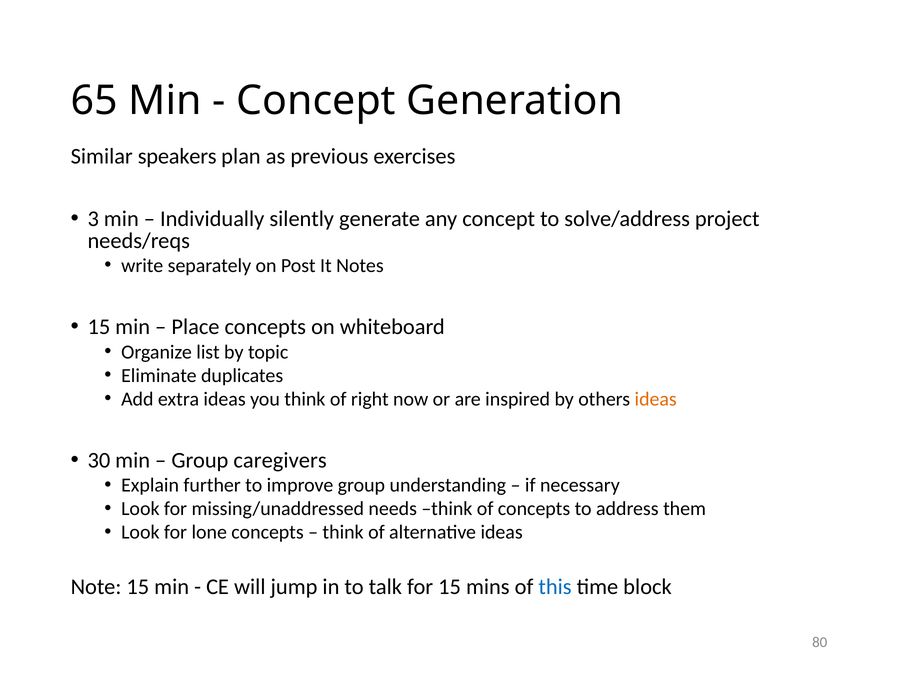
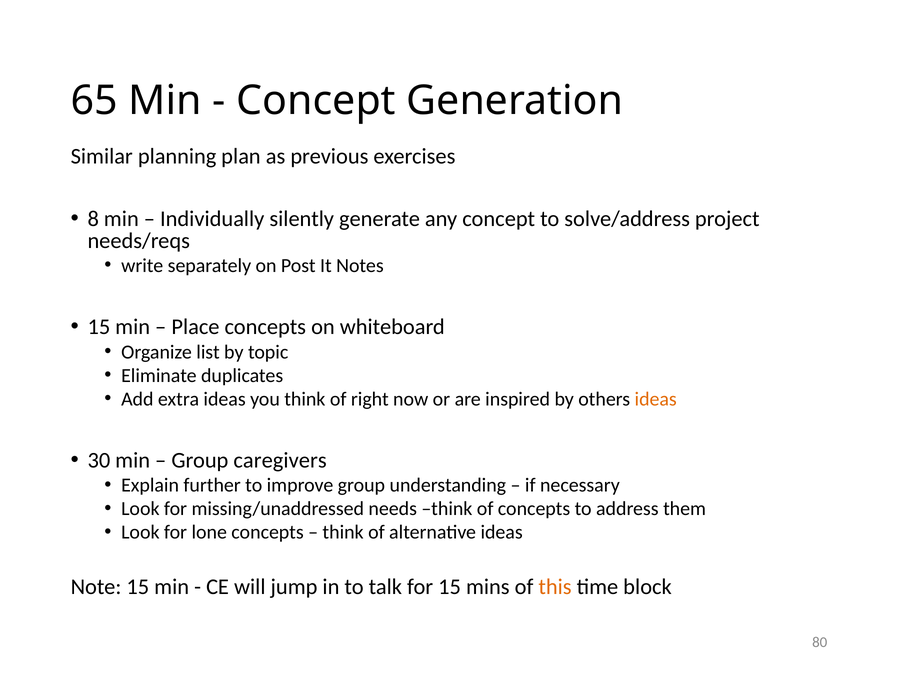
speakers: speakers -> planning (177, 156)
3: 3 -> 8 (93, 219)
this colour: blue -> orange (555, 587)
